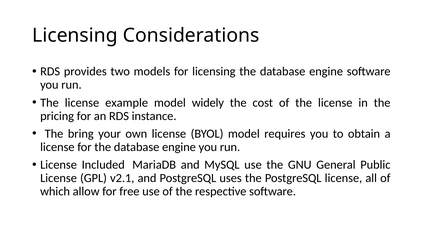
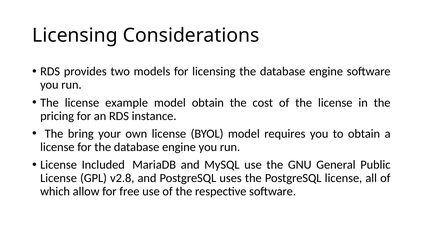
model widely: widely -> obtain (208, 103)
v2.1: v2.1 -> v2.8 (122, 178)
